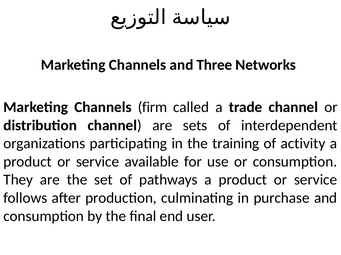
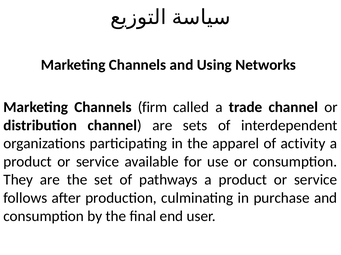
Three: Three -> Using (214, 65)
training: training -> apparel (236, 144)
